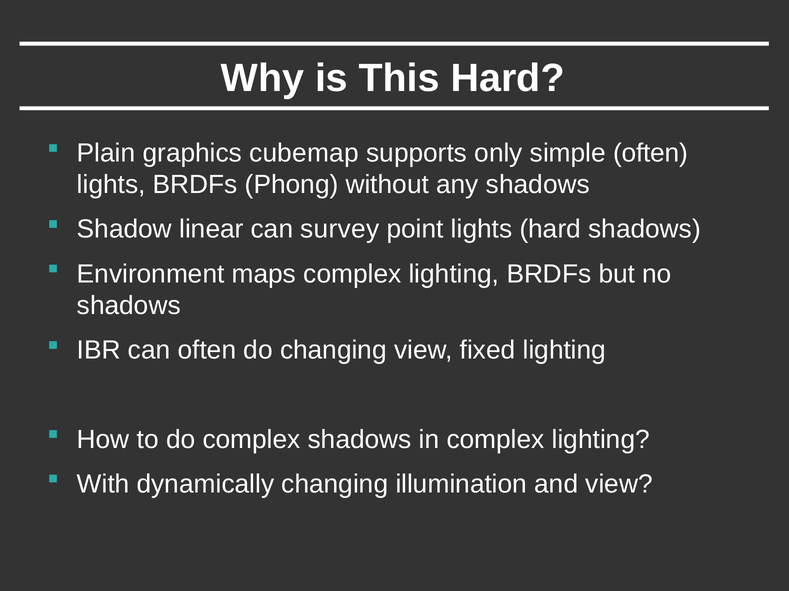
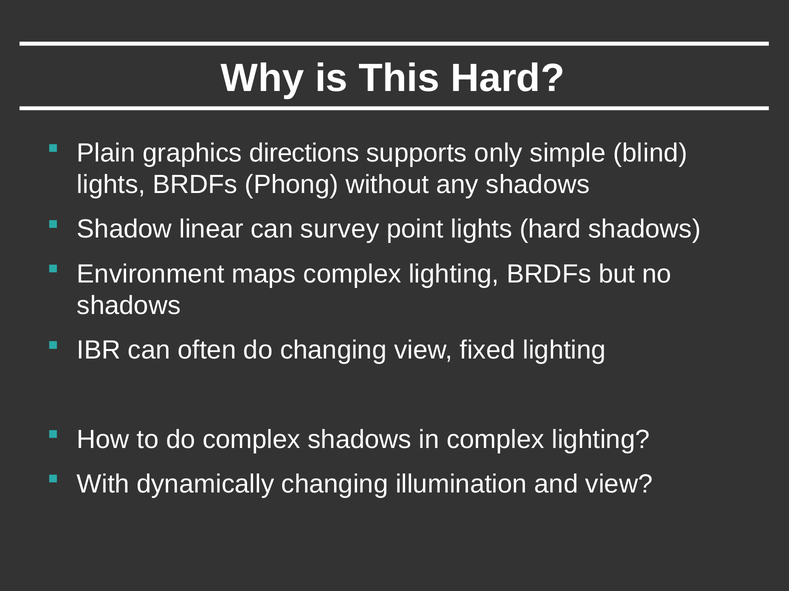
cubemap: cubemap -> directions (304, 153)
simple often: often -> blind (650, 153)
